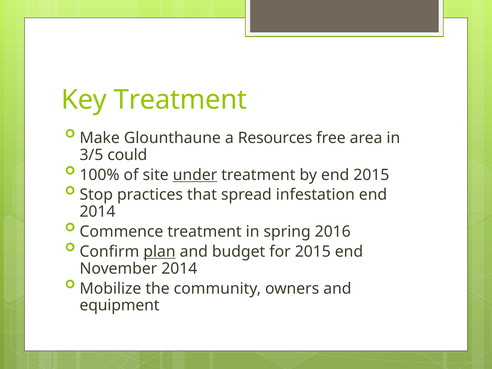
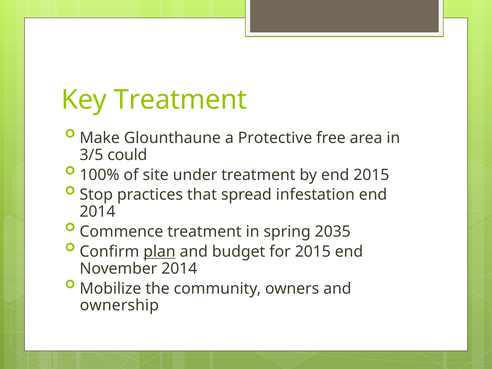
Resources: Resources -> Protective (275, 138)
under underline: present -> none (195, 175)
2016: 2016 -> 2035 (333, 232)
equipment: equipment -> ownership (119, 305)
